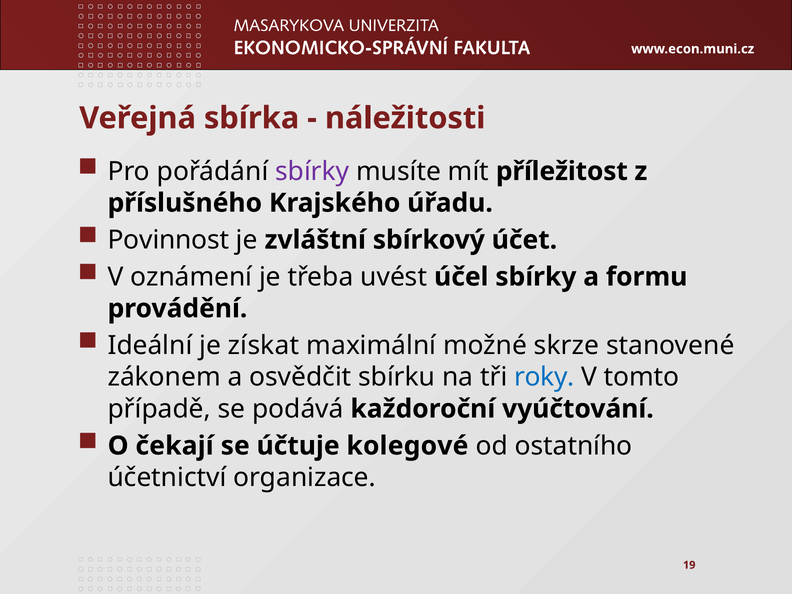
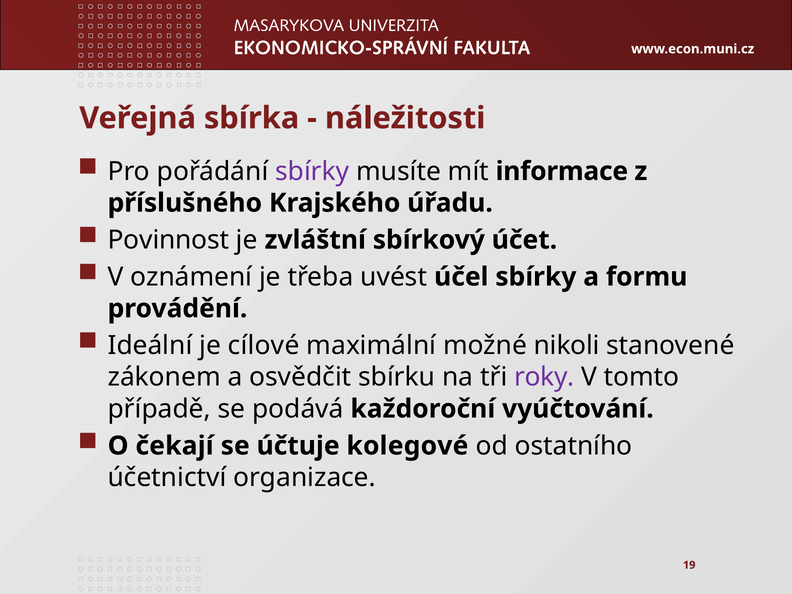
příležitost: příležitost -> informace (562, 171)
získat: získat -> cílové (264, 346)
skrze: skrze -> nikoli (567, 346)
roky colour: blue -> purple (544, 377)
